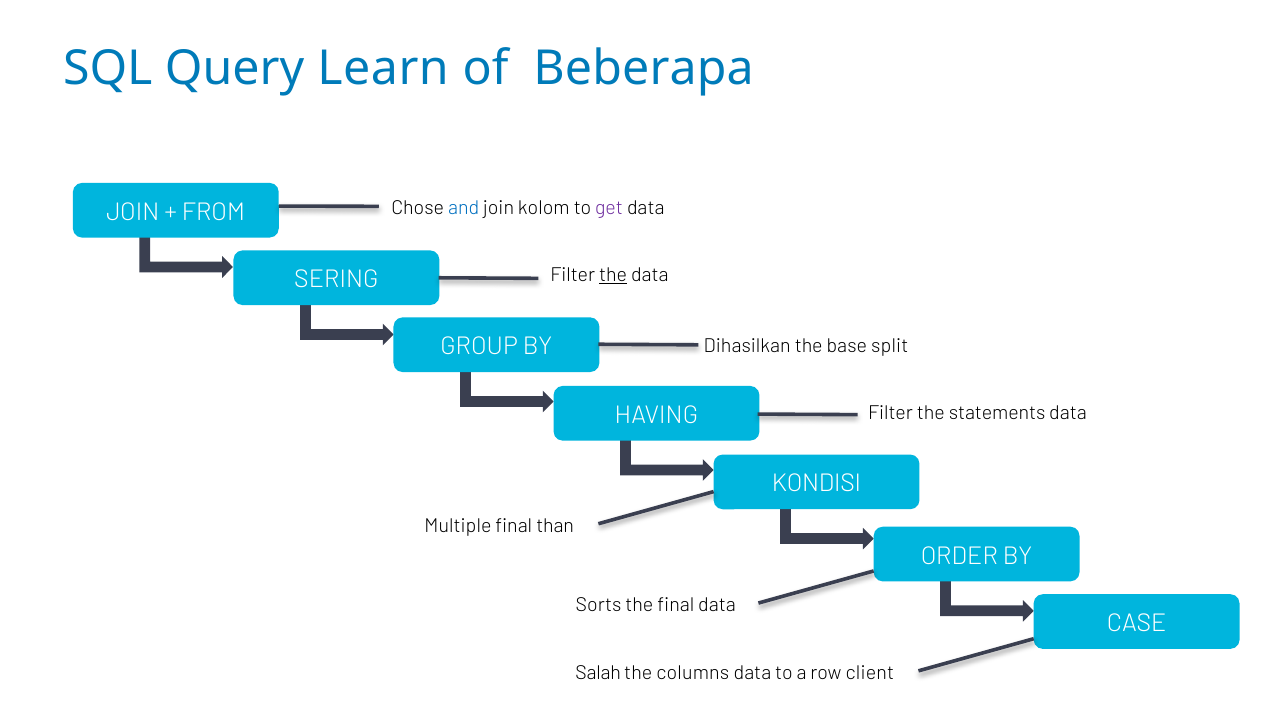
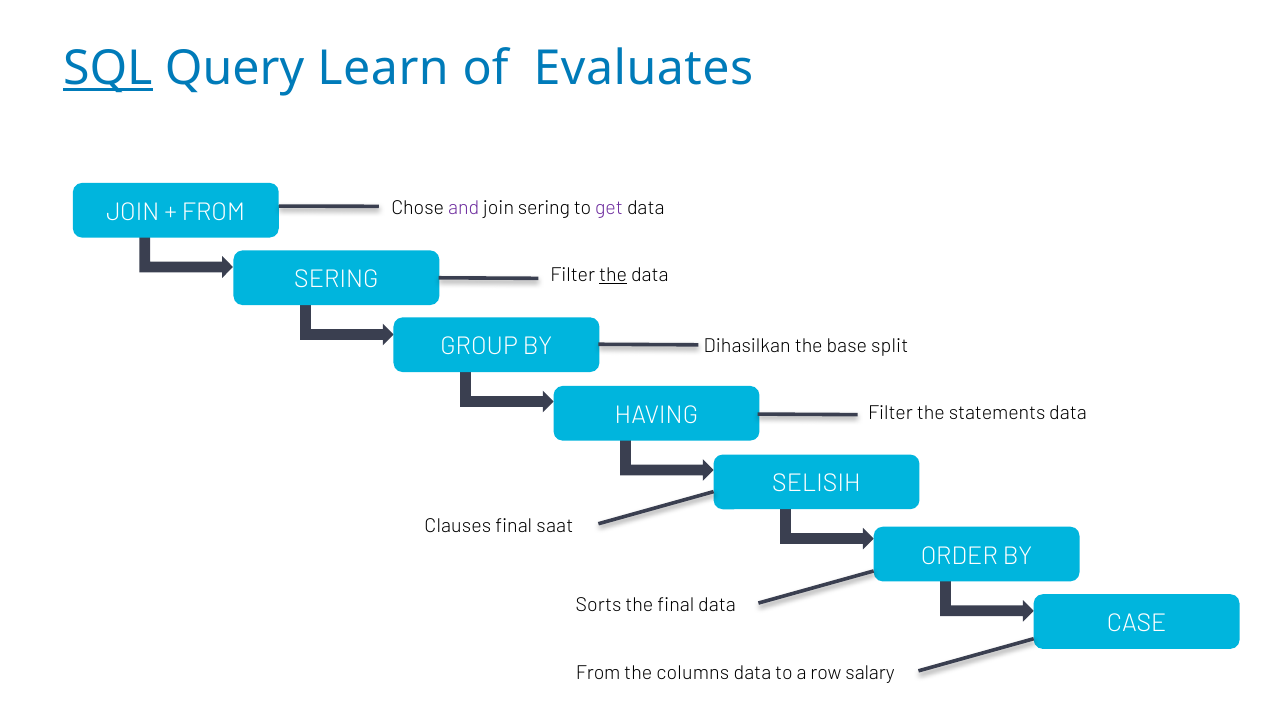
SQL underline: none -> present (108, 69)
Beberapa: Beberapa -> Evaluates (643, 69)
and colour: blue -> purple (464, 208)
join kolom: kolom -> sering (544, 208)
KONDISI: KONDISI -> SELISIH (816, 484)
Multiple: Multiple -> Clauses (458, 526)
than: than -> saat (555, 526)
Salah: Salah -> From (598, 673)
client: client -> salary (870, 673)
